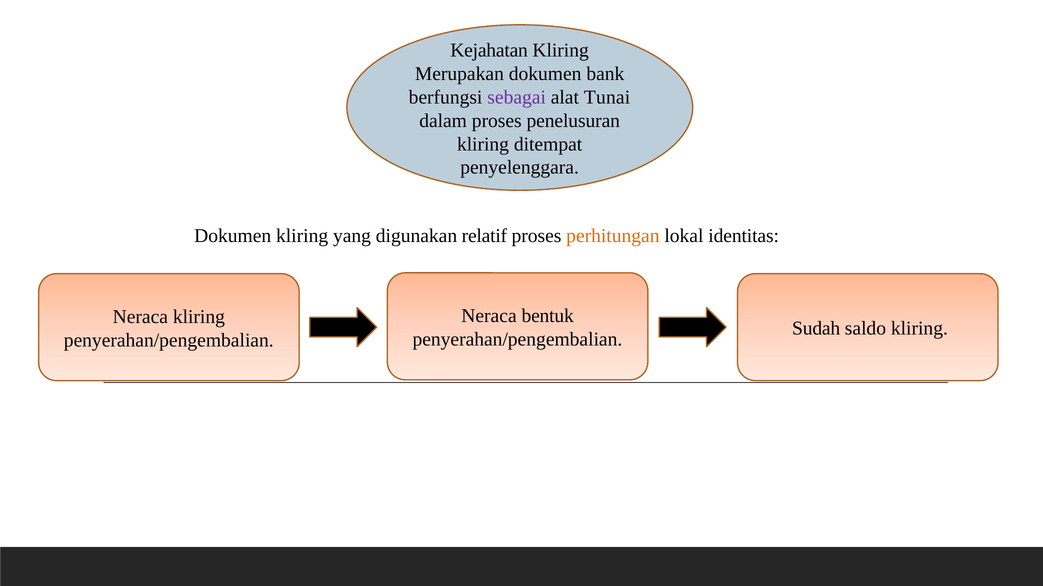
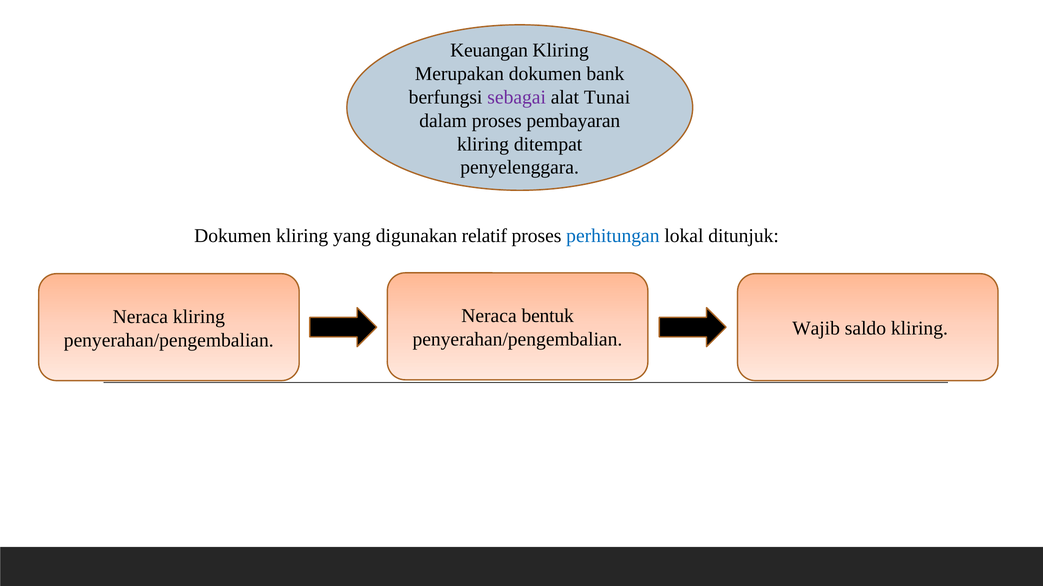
Kejahatan: Kejahatan -> Keuangan (489, 50)
penelusuran: penelusuran -> pembayaran (573, 121)
perhitungan colour: orange -> blue (613, 236)
identitas: identitas -> ditunjuk (744, 236)
Sudah: Sudah -> Wajib (816, 329)
